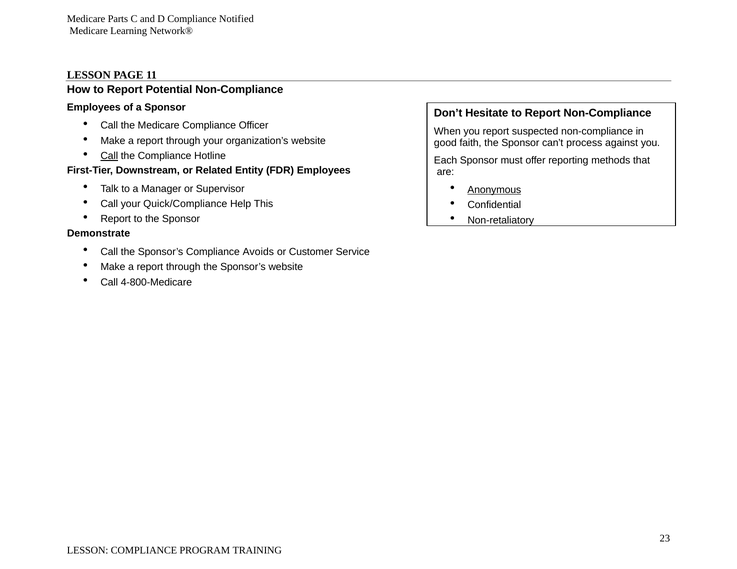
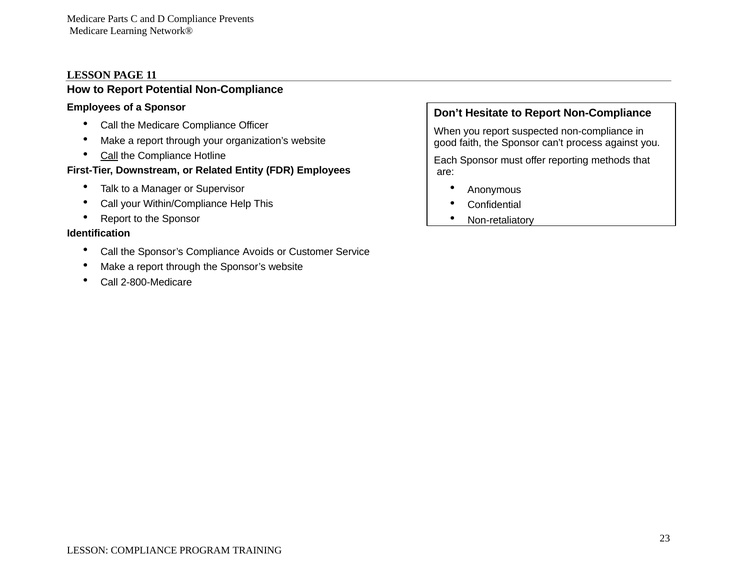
Notified: Notified -> Prevents (237, 19)
Anonymous underline: present -> none (494, 190)
Quick/Compliance: Quick/Compliance -> Within/Compliance (185, 204)
Demonstrate: Demonstrate -> Identification (99, 234)
4-800-Medicare: 4-800-Medicare -> 2-800-Medicare (156, 282)
